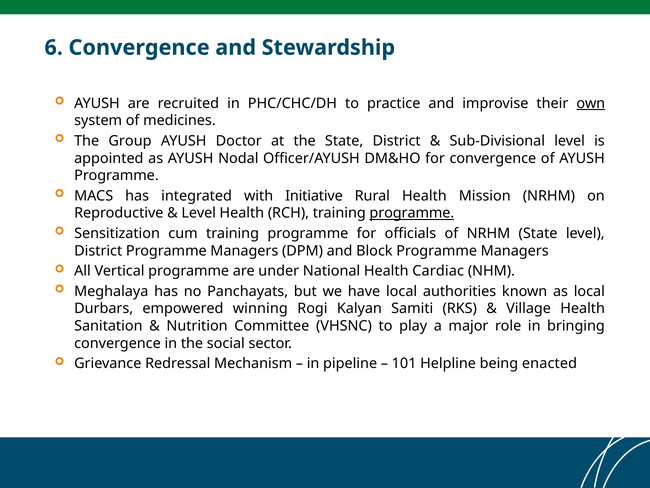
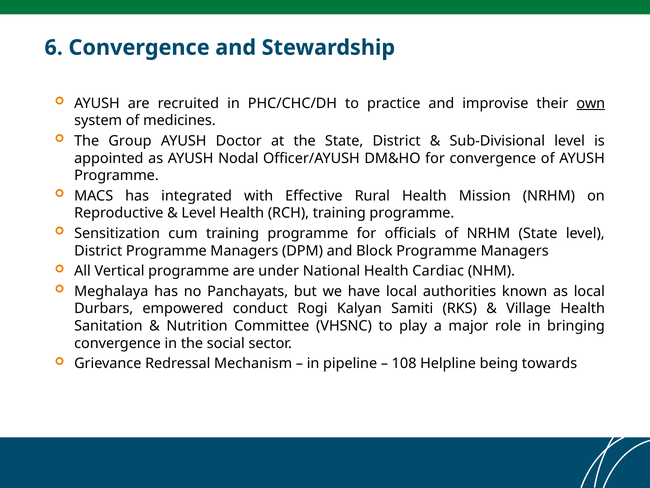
Initiative: Initiative -> Effective (314, 196)
programme underline: present -> none (412, 213)
winning: winning -> conduct (260, 308)
101: 101 -> 108 (404, 363)
enacted: enacted -> towards (550, 363)
